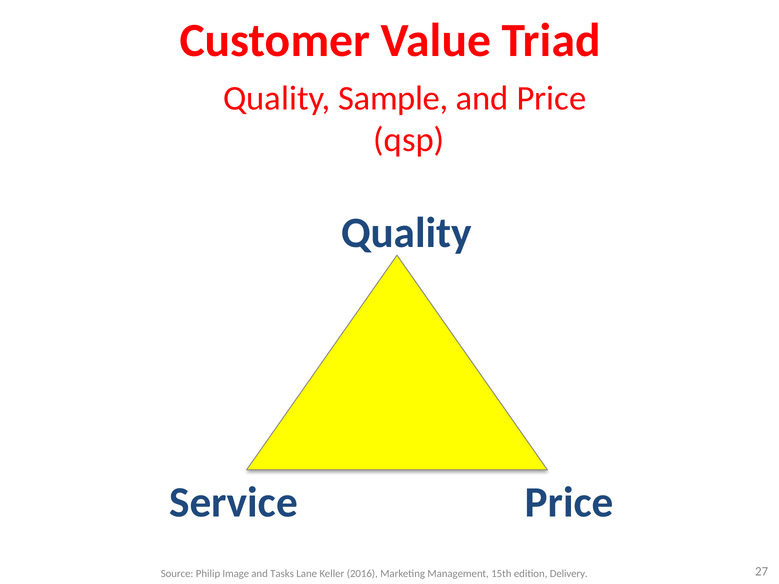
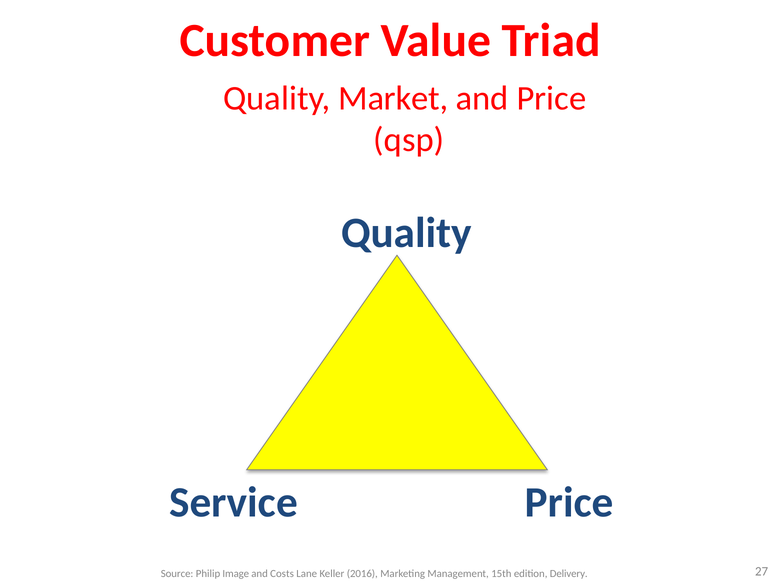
Sample: Sample -> Market (393, 98)
Tasks: Tasks -> Costs (282, 574)
